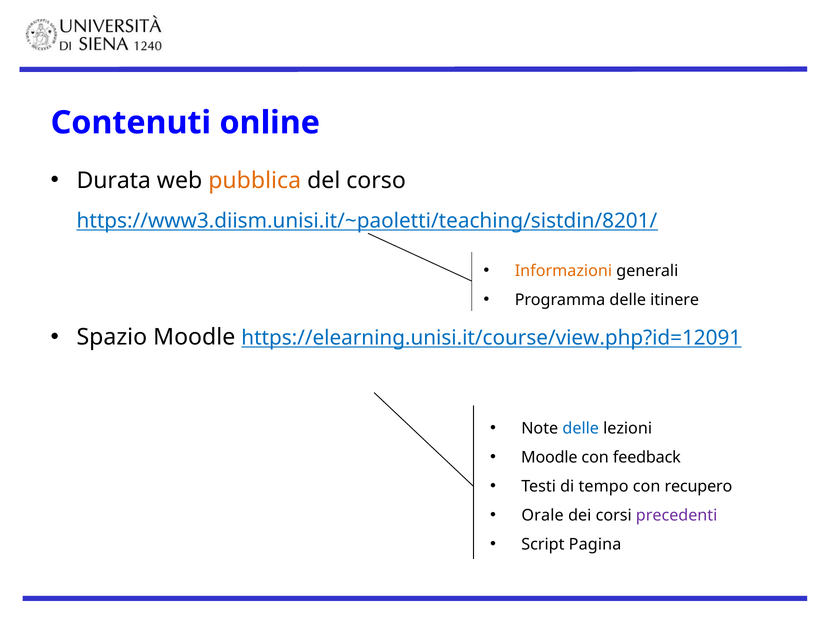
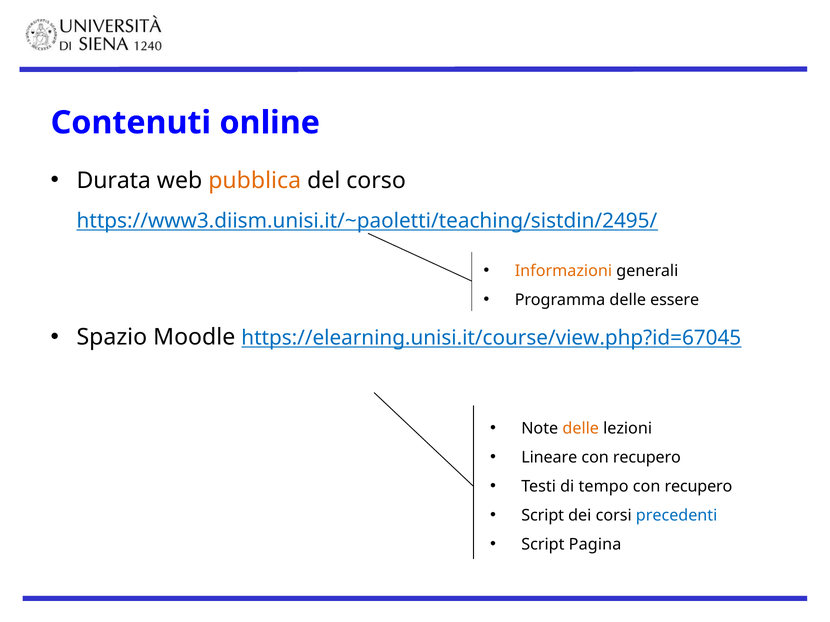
https://www3.diism.unisi.it/~paoletti/teaching/sistdin/8201/: https://www3.diism.unisi.it/~paoletti/teaching/sistdin/8201/ -> https://www3.diism.unisi.it/~paoletti/teaching/sistdin/2495/ (367, 221)
itinere: itinere -> essere (675, 300)
https://elearning.unisi.it/course/view.php?id=12091: https://elearning.unisi.it/course/view.php?id=12091 -> https://elearning.unisi.it/course/view.php?id=67045 (491, 338)
delle colour: blue -> orange (581, 429)
Moodle: Moodle -> Lineare (549, 458)
feedback: feedback -> recupero (647, 458)
Orale: Orale -> Script (543, 516)
precedenti colour: purple -> blue (677, 516)
